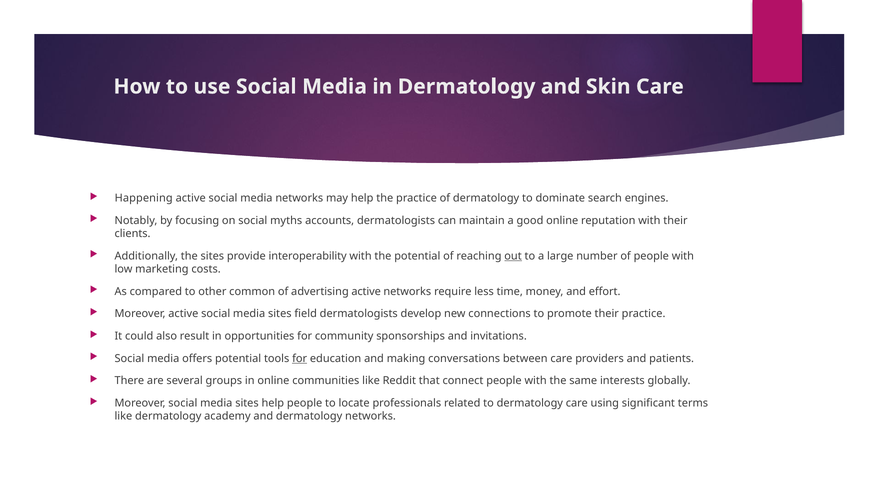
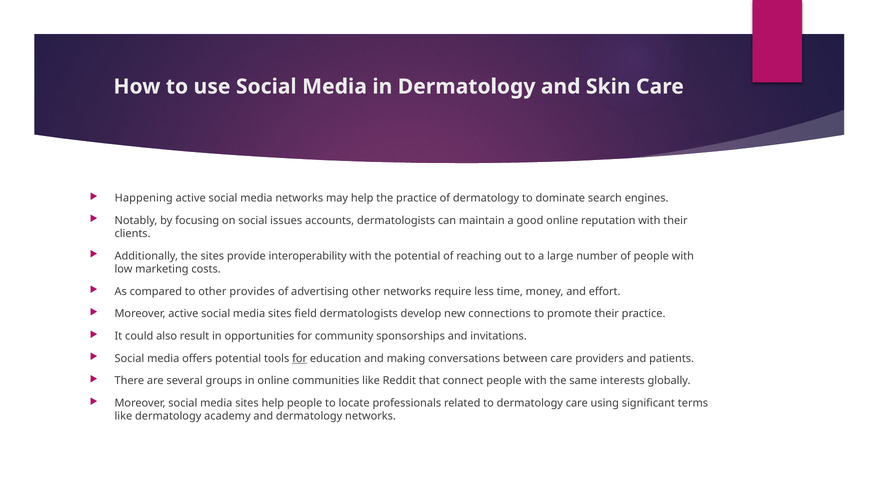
myths: myths -> issues (286, 221)
out underline: present -> none (513, 256)
common: common -> provides (252, 292)
advertising active: active -> other (366, 292)
